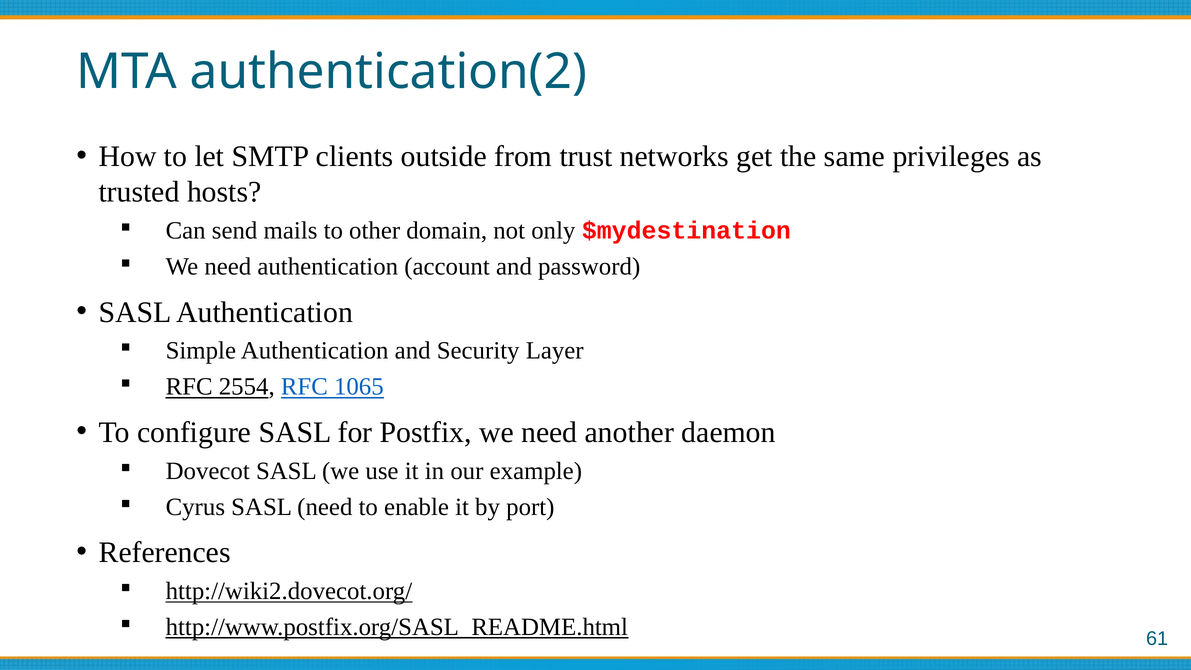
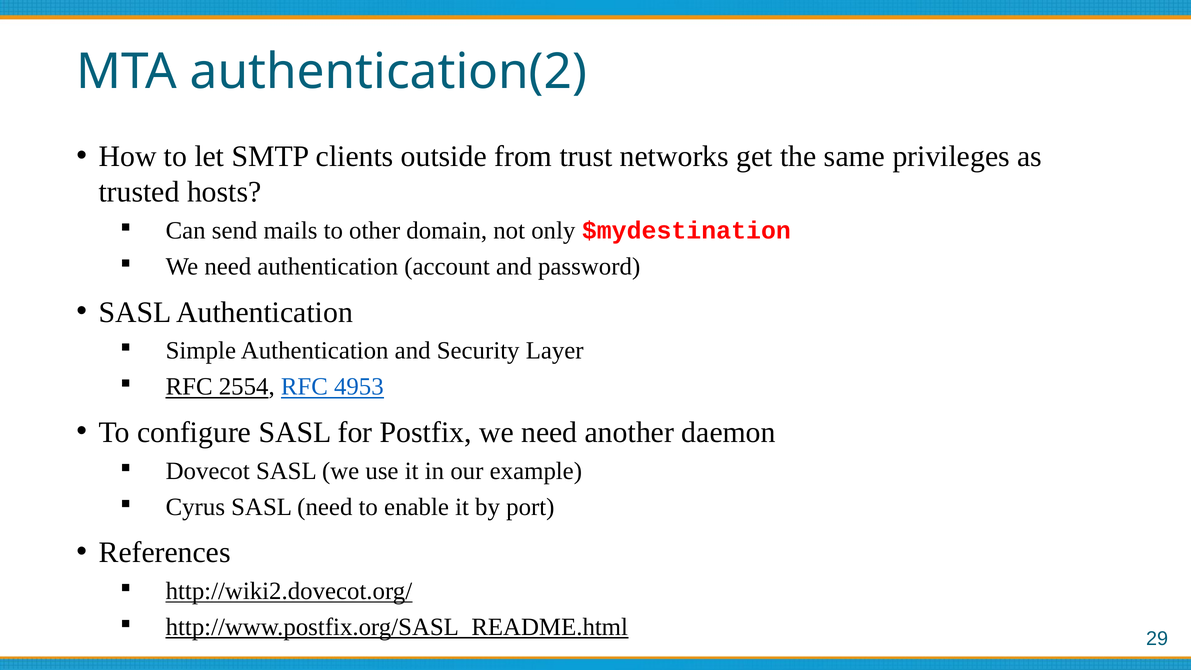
1065: 1065 -> 4953 (359, 387)
61: 61 -> 29 (1157, 639)
